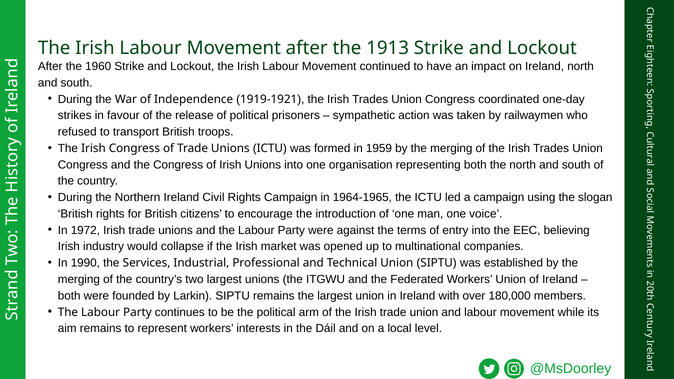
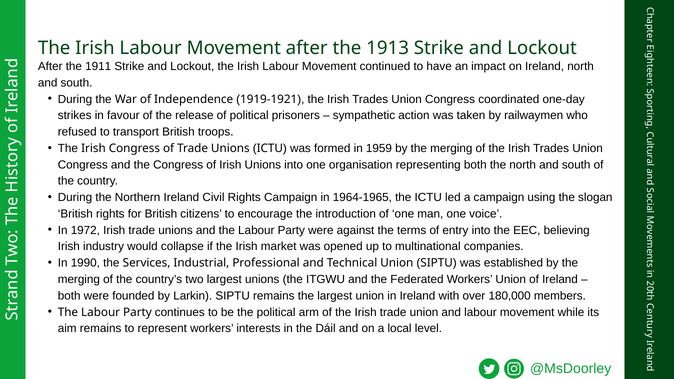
1960: 1960 -> 1911 (98, 66)
